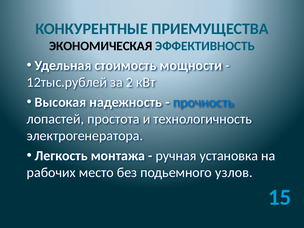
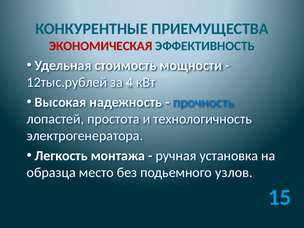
ЭКОНОМИЧЕСКАЯ colour: black -> red (101, 46)
2: 2 -> 4 (129, 82)
рабочих: рабочих -> образца (51, 173)
